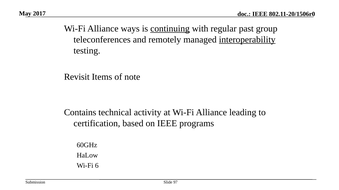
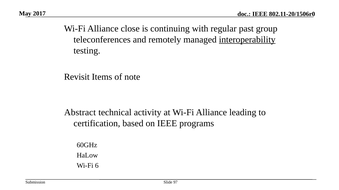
ways: ways -> close (130, 29)
continuing underline: present -> none (170, 29)
Contains: Contains -> Abstract (80, 113)
